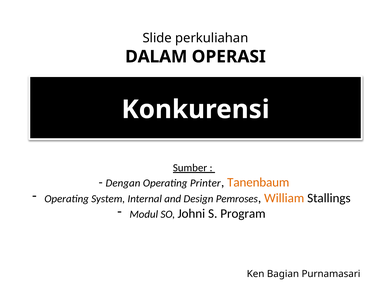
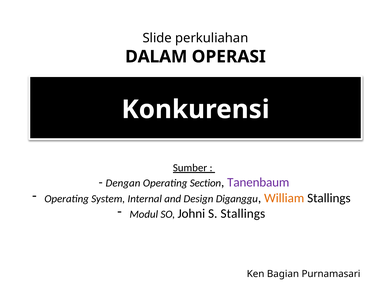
Printer: Printer -> Section (205, 183)
Tanenbaum colour: orange -> purple (258, 183)
Pemroses: Pemroses -> Diganggu (237, 199)
S Program: Program -> Stallings (243, 214)
